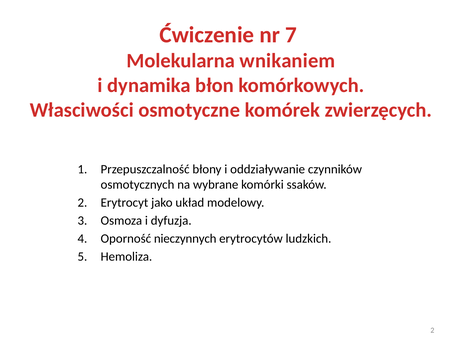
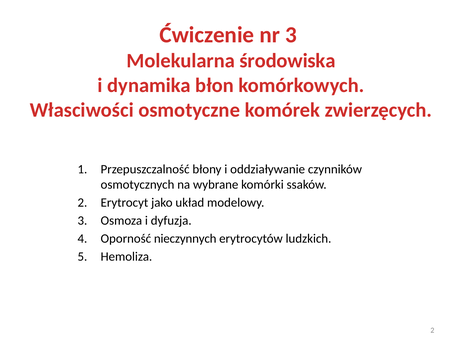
nr 7: 7 -> 3 (291, 35)
wnikaniem: wnikaniem -> środowiska (288, 61)
